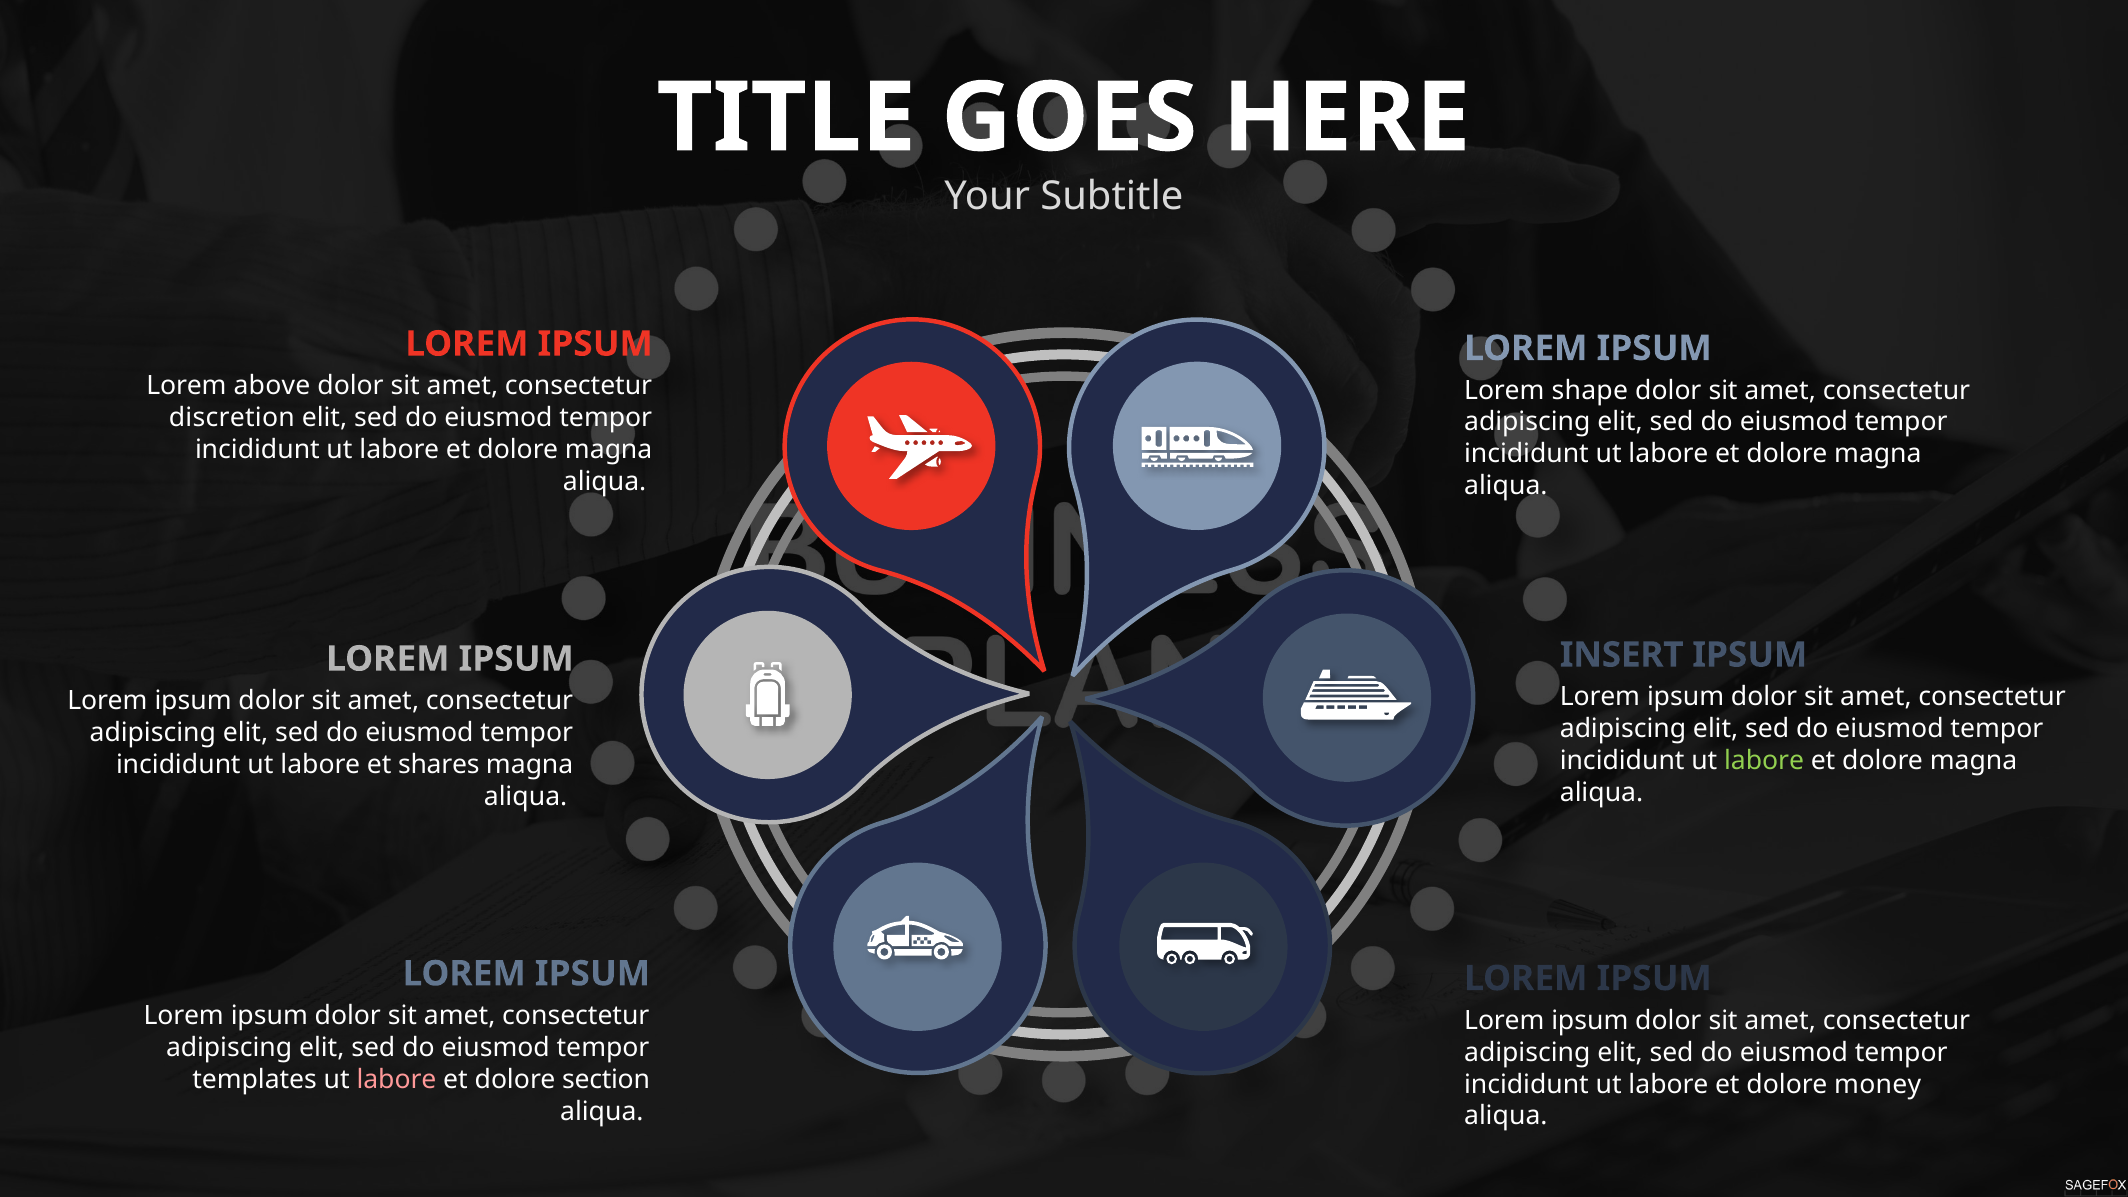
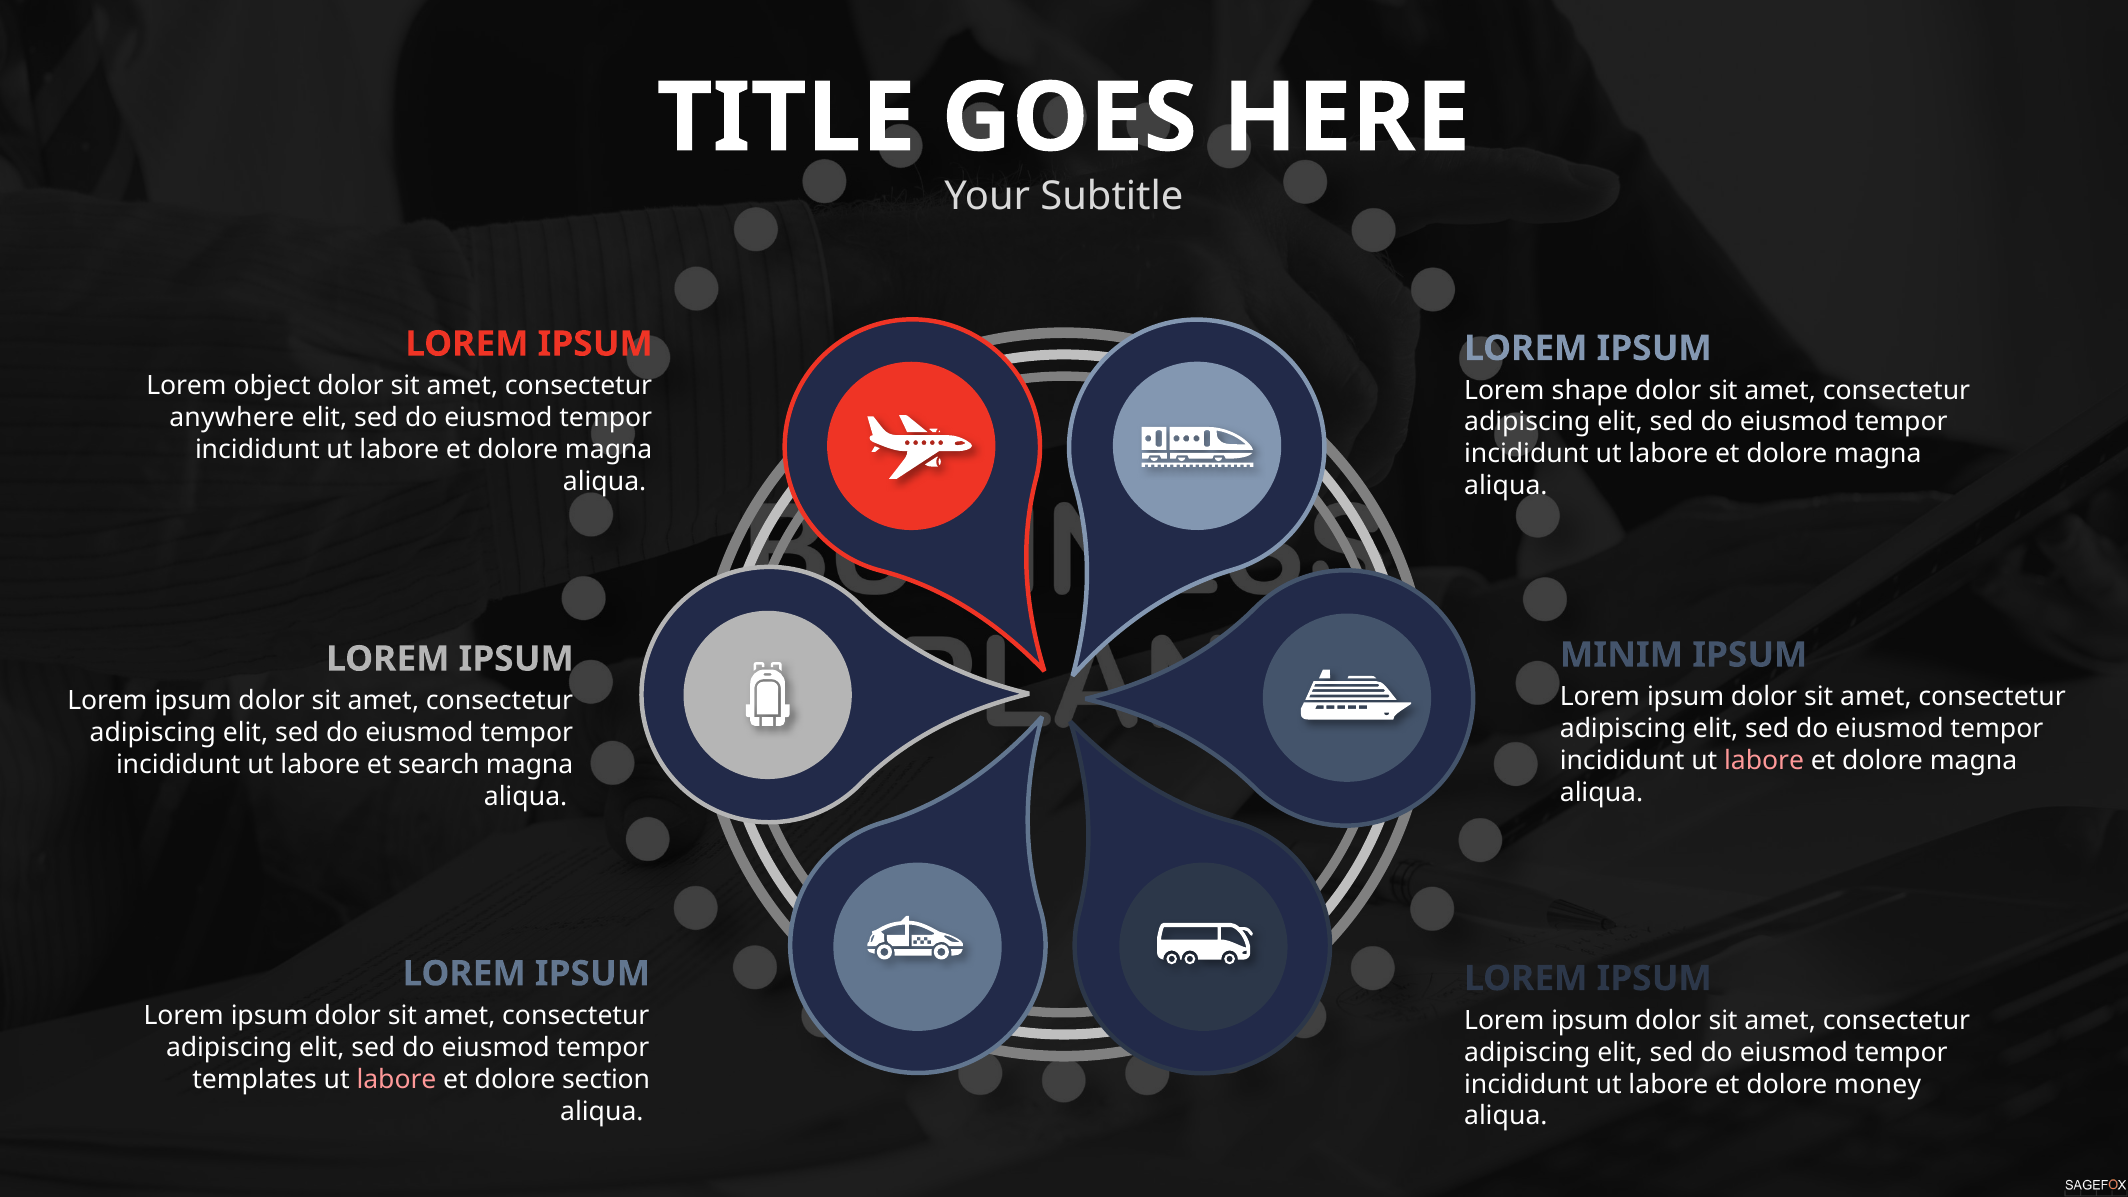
above: above -> object (272, 386)
discretion: discretion -> anywhere (232, 418)
INSERT: INSERT -> MINIM (1622, 655)
labore colour: light green -> pink (1764, 761)
shares: shares -> search (439, 765)
